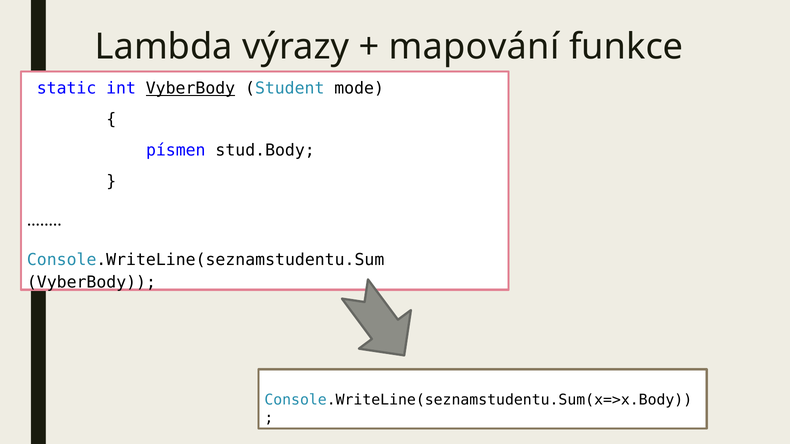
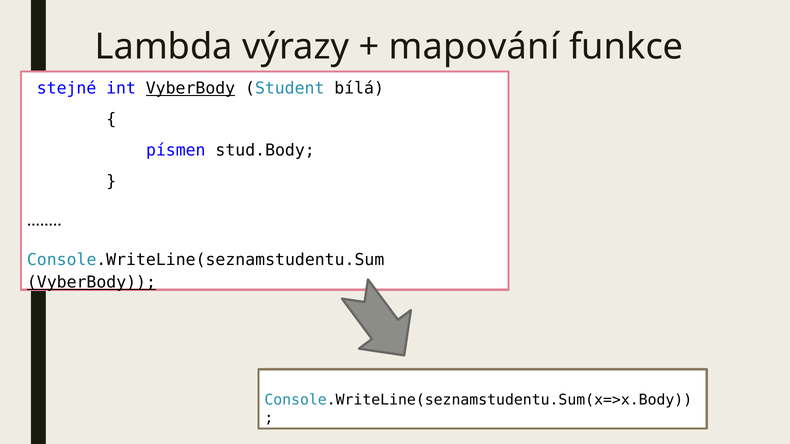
static: static -> stejné (67, 89)
mode: mode -> bílá (359, 89)
VyberBody underline: none -> present (91, 283)
